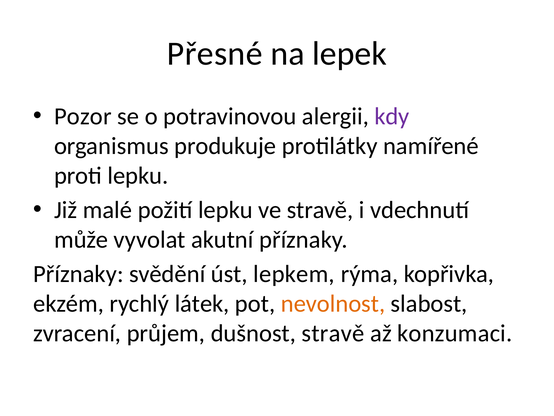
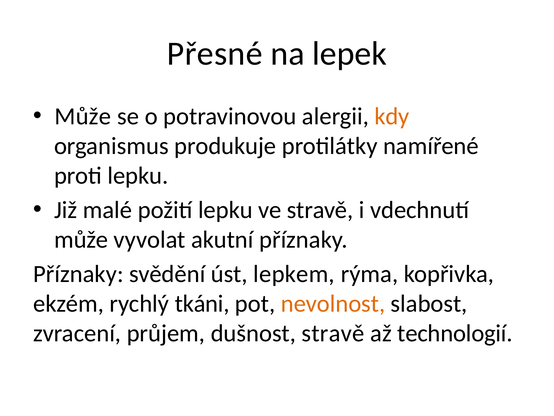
Pozor: Pozor -> Může (83, 116)
kdy colour: purple -> orange (392, 116)
látek: látek -> tkáni (202, 303)
konzumaci: konzumaci -> technologií (455, 333)
